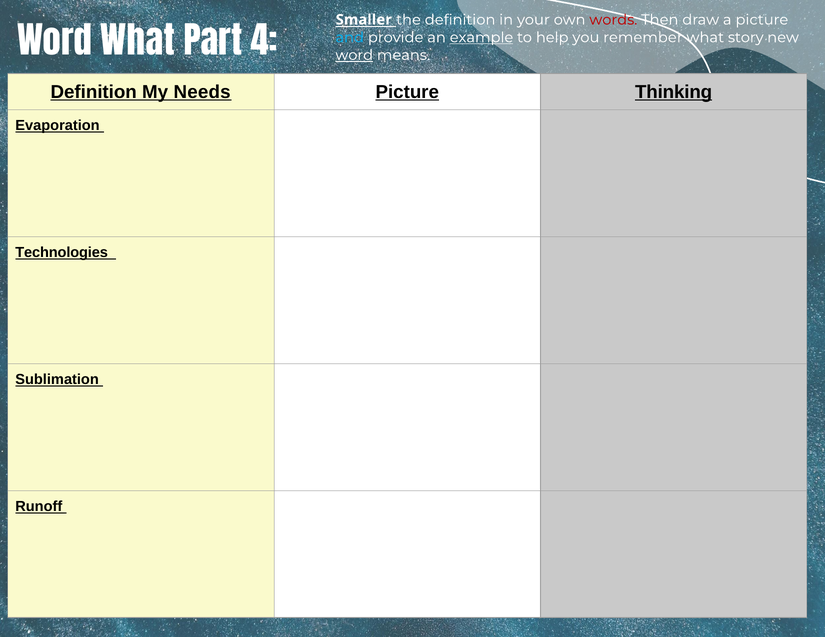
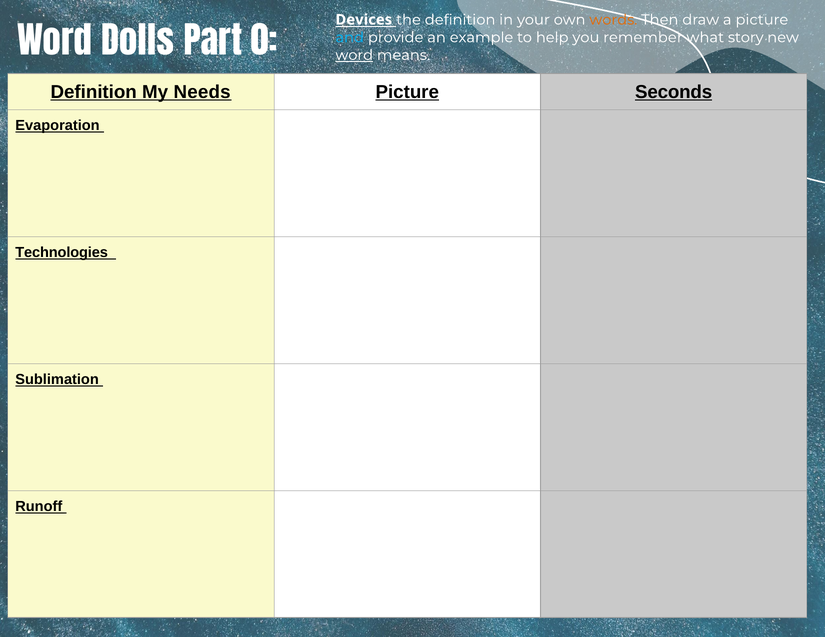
Smaller: Smaller -> Devices (364, 20)
words colour: red -> orange (613, 20)
Word What: What -> Dolls (138, 43)
4: 4 -> 0 (264, 43)
example underline: present -> none (481, 37)
Thinking: Thinking -> Seconds (674, 92)
